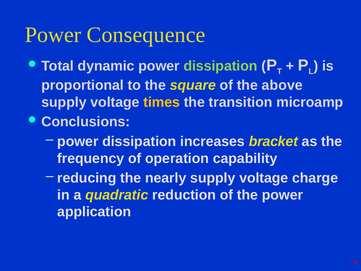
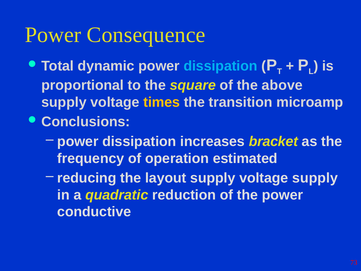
dissipation colour: light green -> light blue (221, 66)
capability: capability -> estimated (245, 158)
nearly: nearly -> layout (166, 178)
voltage charge: charge -> supply (315, 178)
application: application -> conductive (94, 212)
